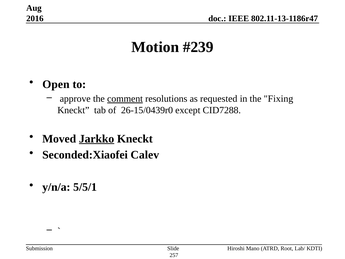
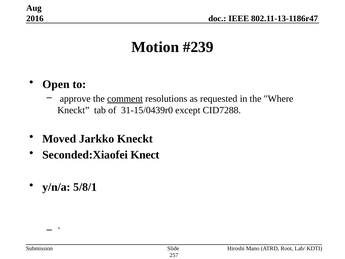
Fixing: Fixing -> Where (279, 99)
26-15/0439r0: 26-15/0439r0 -> 31-15/0439r0 (147, 110)
Jarkko underline: present -> none (97, 139)
Calev: Calev -> Knect (145, 155)
5/5/1: 5/5/1 -> 5/8/1 (85, 187)
